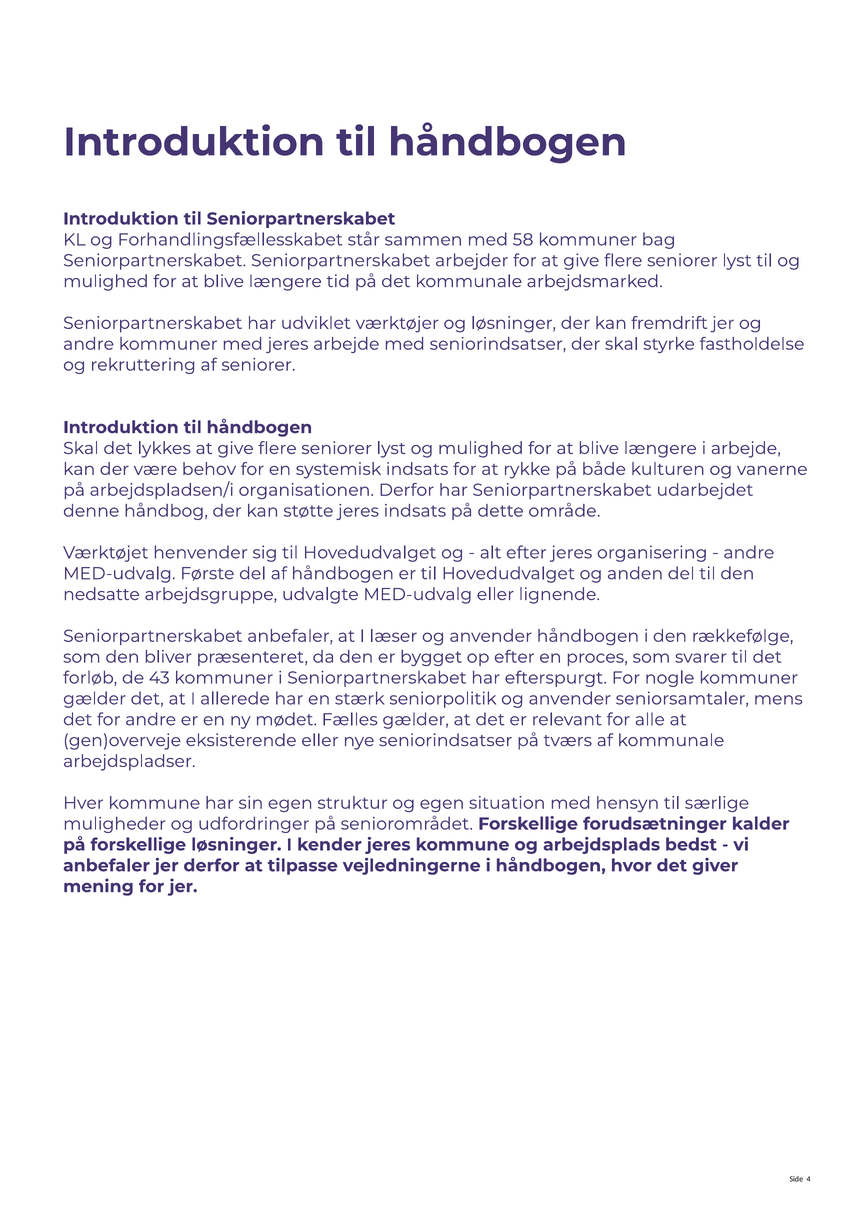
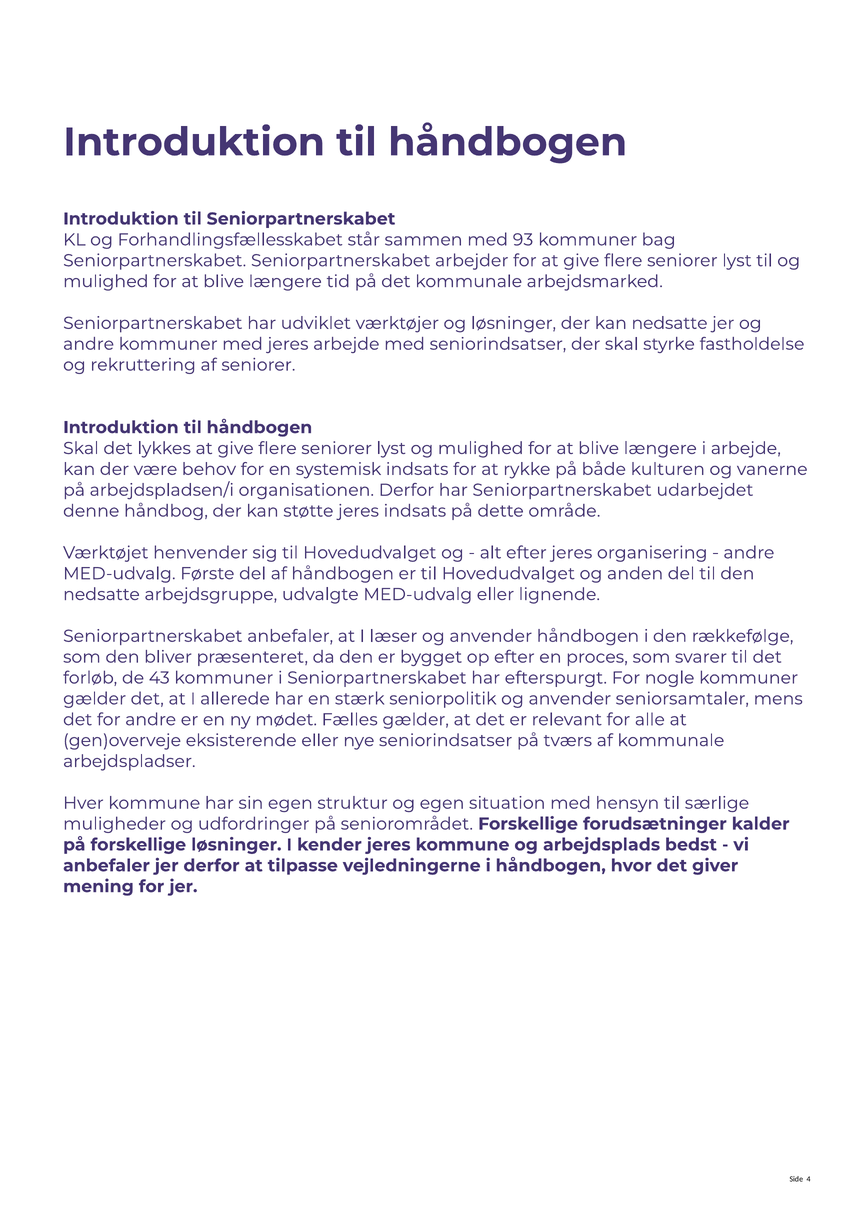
58: 58 -> 93 (523, 240)
kan fremdrift: fremdrift -> nedsatte (670, 323)
